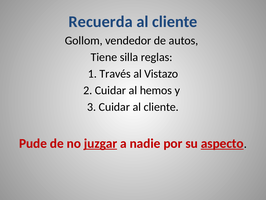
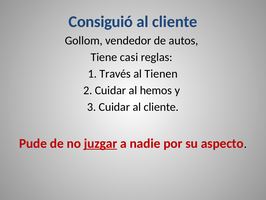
Recuerda: Recuerda -> Consiguió (101, 22)
silla: silla -> casi (129, 57)
Vistazo: Vistazo -> Tienen (161, 74)
aspecto underline: present -> none (222, 143)
